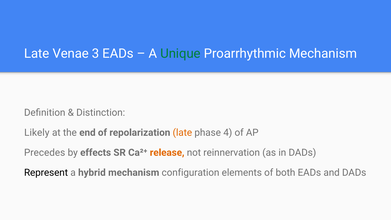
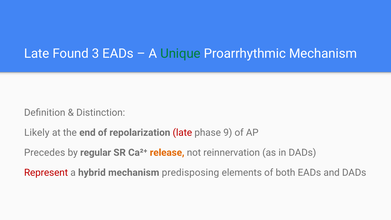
Venae: Venae -> Found (71, 54)
late colour: orange -> red (182, 133)
4: 4 -> 9 (228, 133)
effects: effects -> regular (96, 153)
Represent colour: black -> red (46, 173)
configuration: configuration -> predisposing (190, 173)
